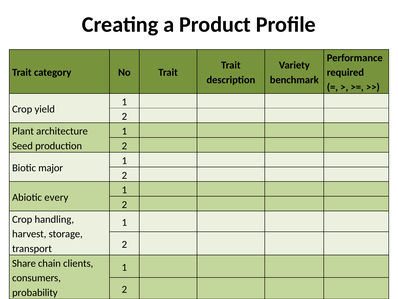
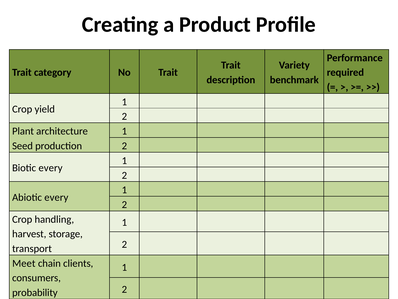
Biotic major: major -> every (51, 168)
Share: Share -> Meet (24, 263)
